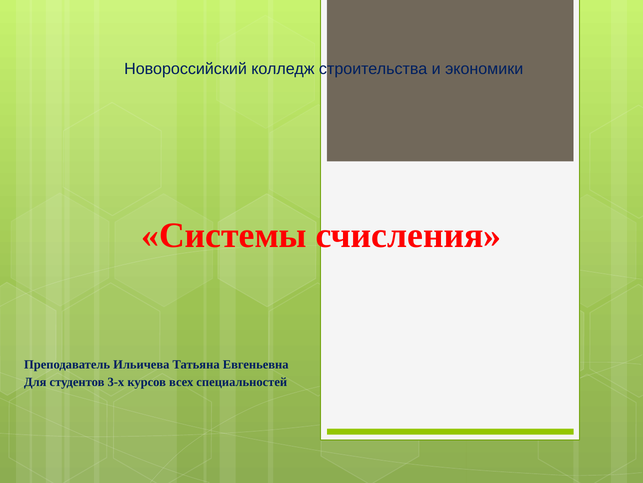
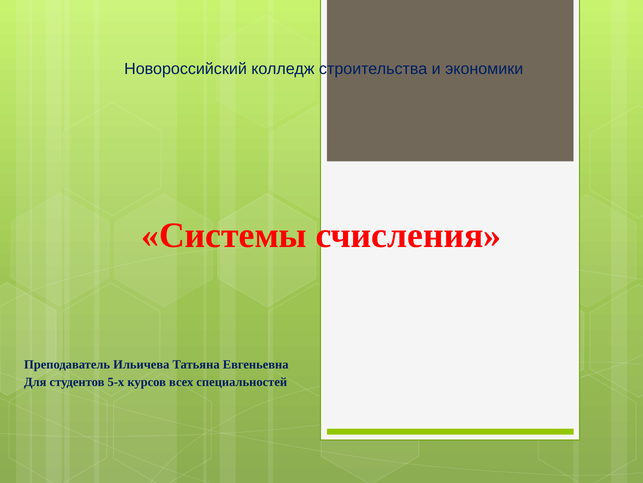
3-х: 3-х -> 5-х (116, 382)
